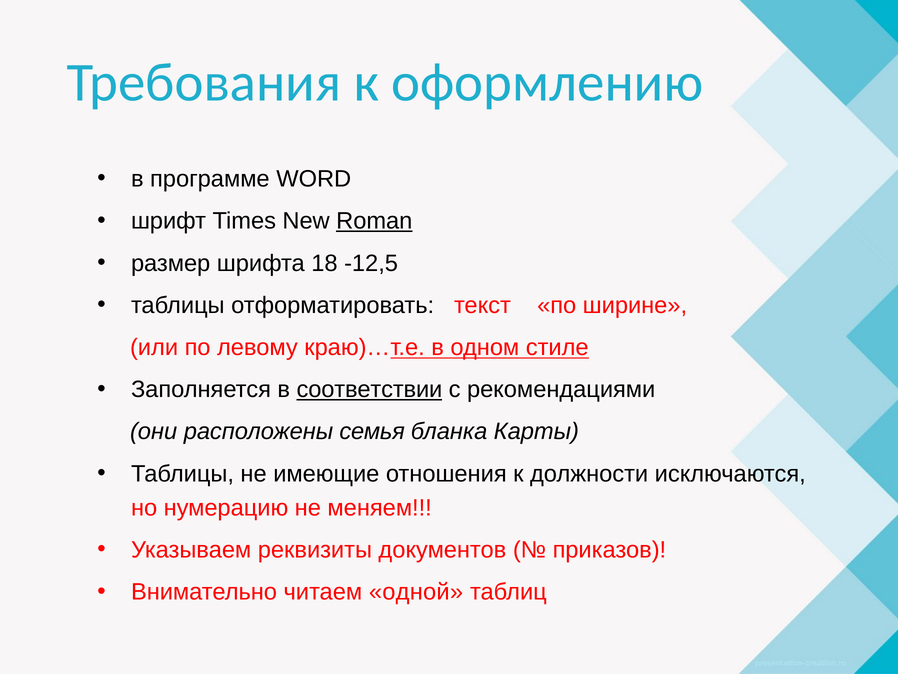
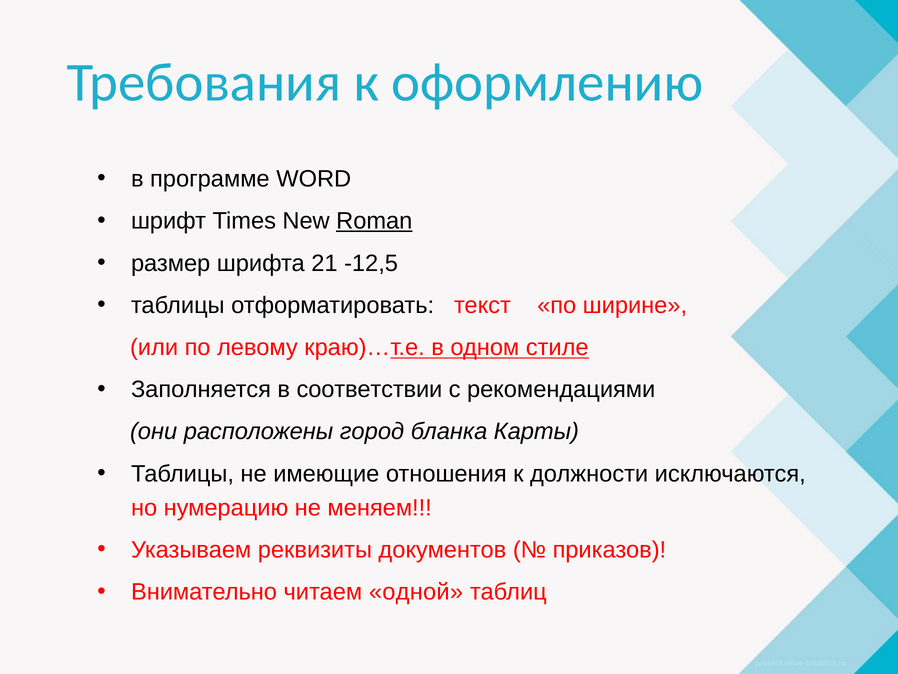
18: 18 -> 21 (324, 263)
соответствии underline: present -> none (369, 389)
семья: семья -> город (372, 431)
